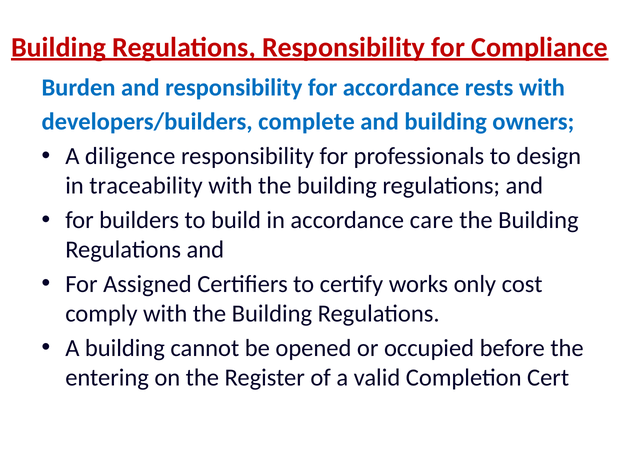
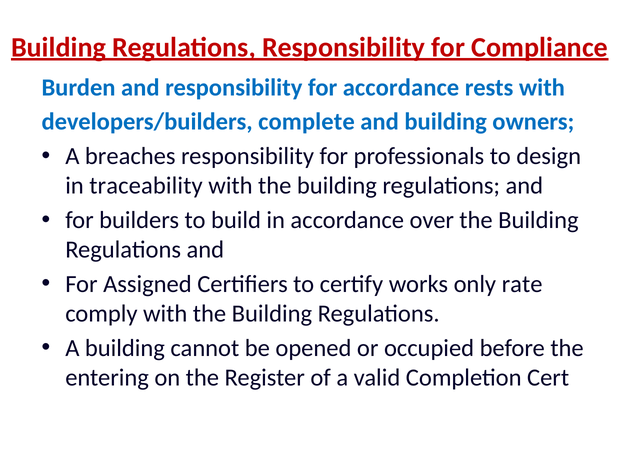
diligence: diligence -> breaches (130, 156)
care: care -> over (432, 220)
cost: cost -> rate (522, 284)
